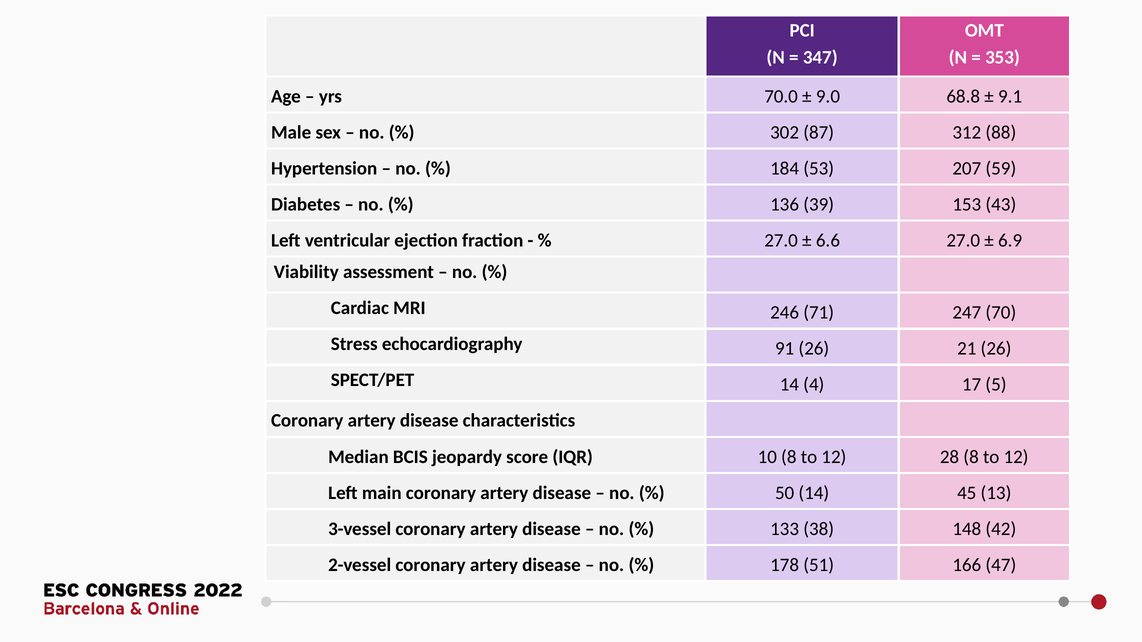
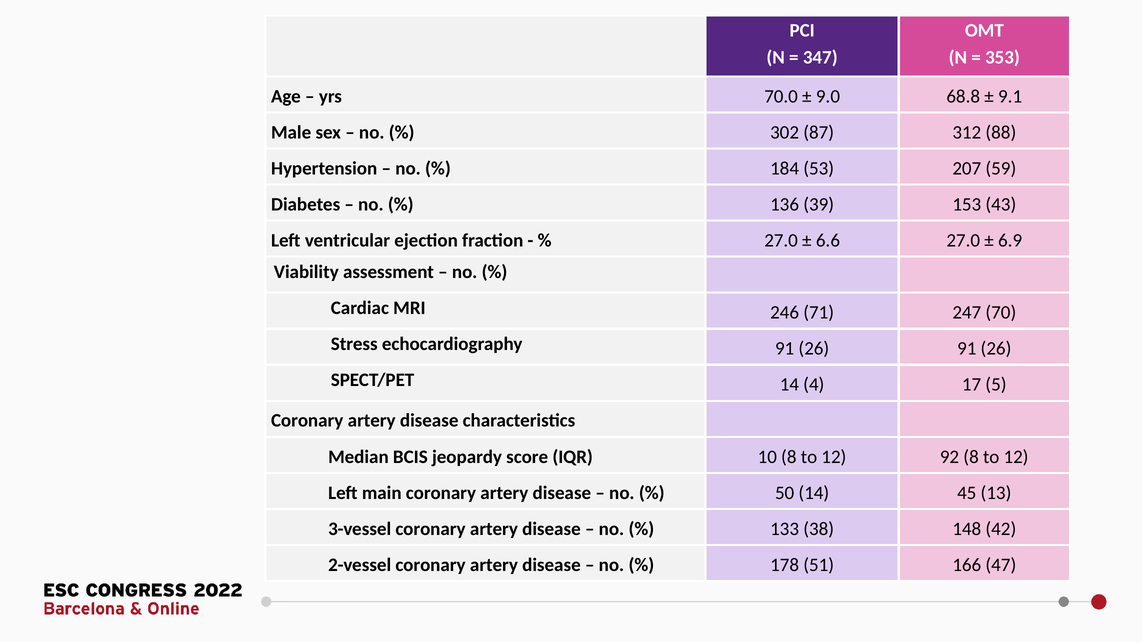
26 21: 21 -> 91 (967, 349)
28: 28 -> 92 (950, 457)
